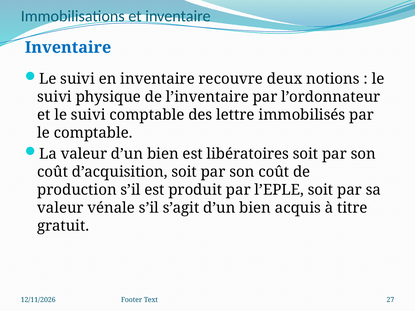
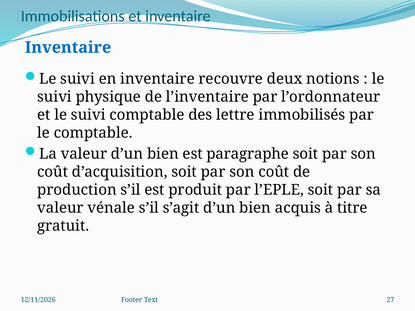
libératoires: libératoires -> paragraphe (248, 154)
